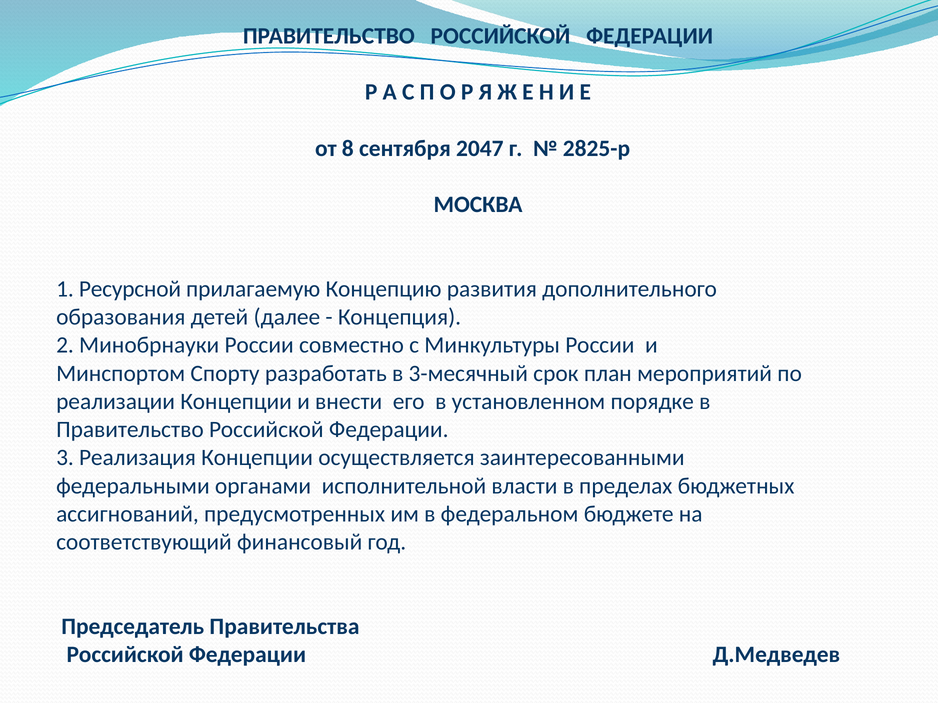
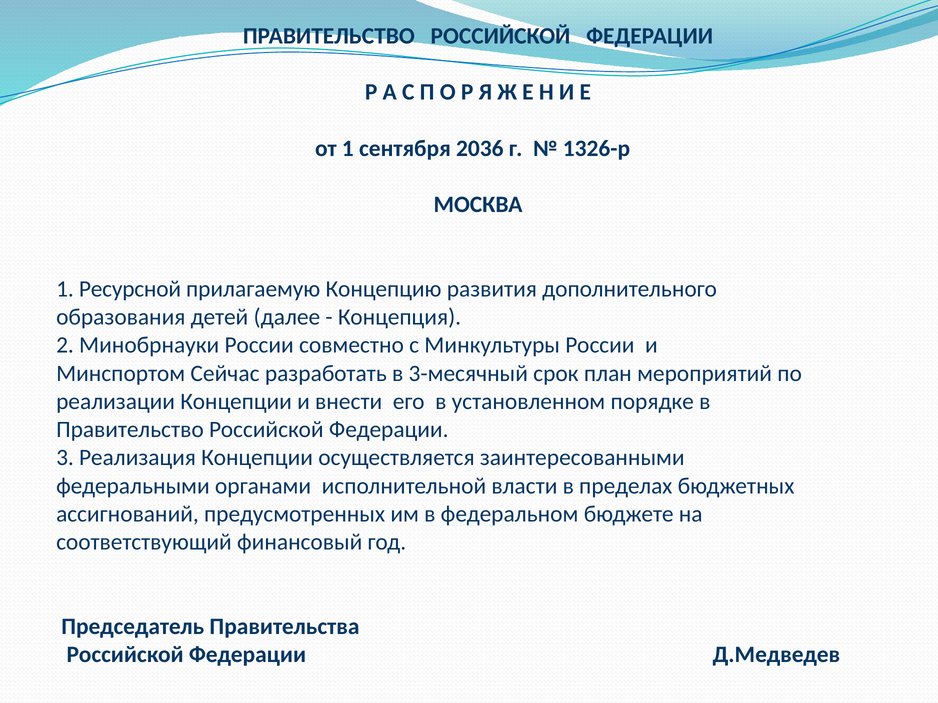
от 8: 8 -> 1 (348, 148)
2047: 2047 -> 2036 (480, 148)
2825-р: 2825-р -> 1326-р (596, 148)
Спорту: Спорту -> Сейчас (225, 374)
